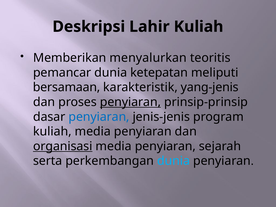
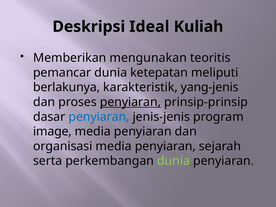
Lahir: Lahir -> Ideal (149, 27)
menyalurkan: menyalurkan -> mengunakan (148, 58)
bersamaan: bersamaan -> berlakunya (67, 87)
kuliah: kuliah -> image (52, 131)
organisasi underline: present -> none (63, 146)
dunia colour: light blue -> light green (174, 161)
